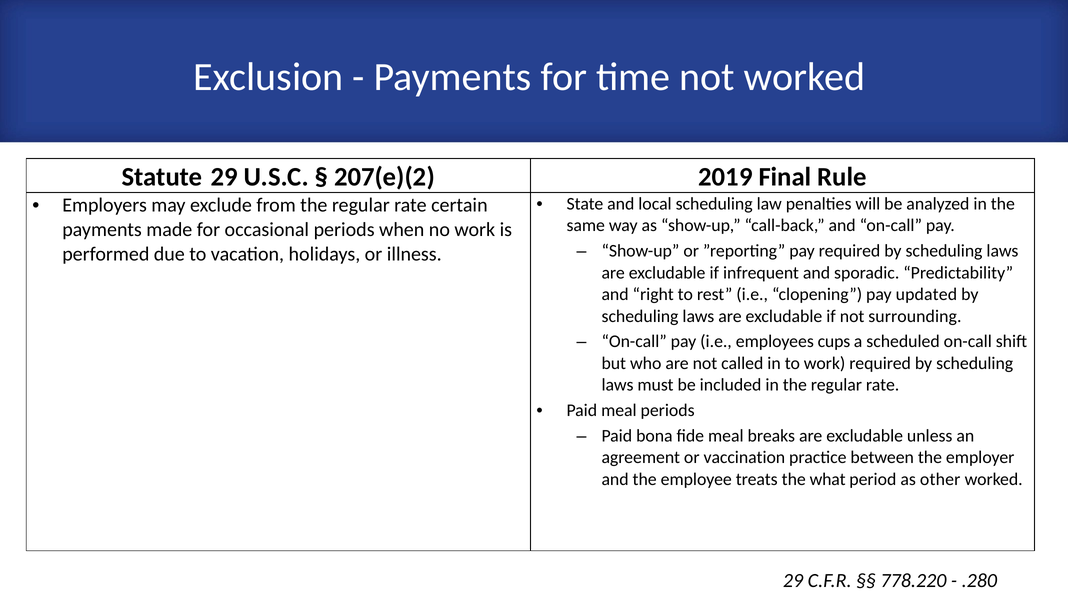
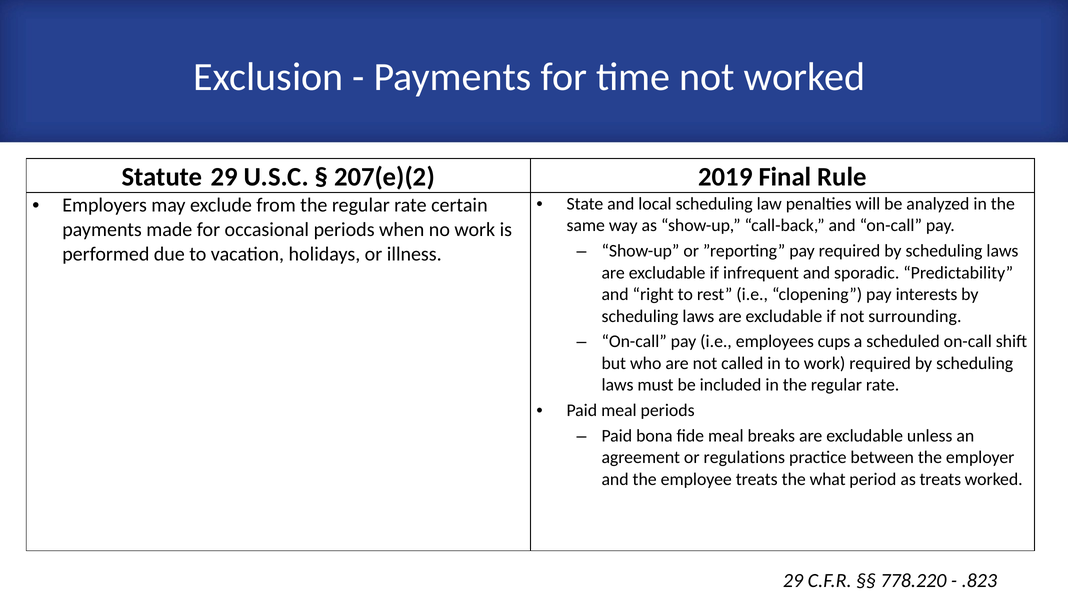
updated: updated -> interests (927, 294)
vaccination: vaccination -> regulations (744, 457)
as other: other -> treats (940, 479)
.280: .280 -> .823 (979, 580)
